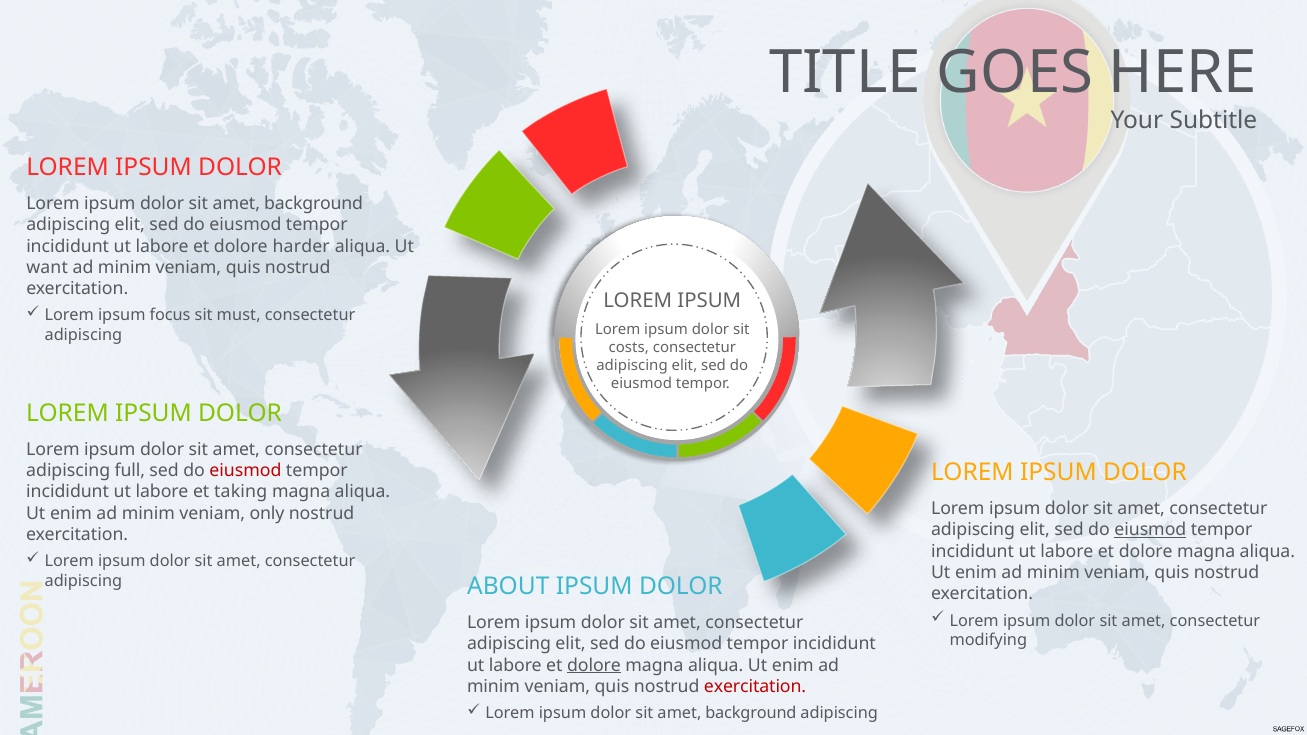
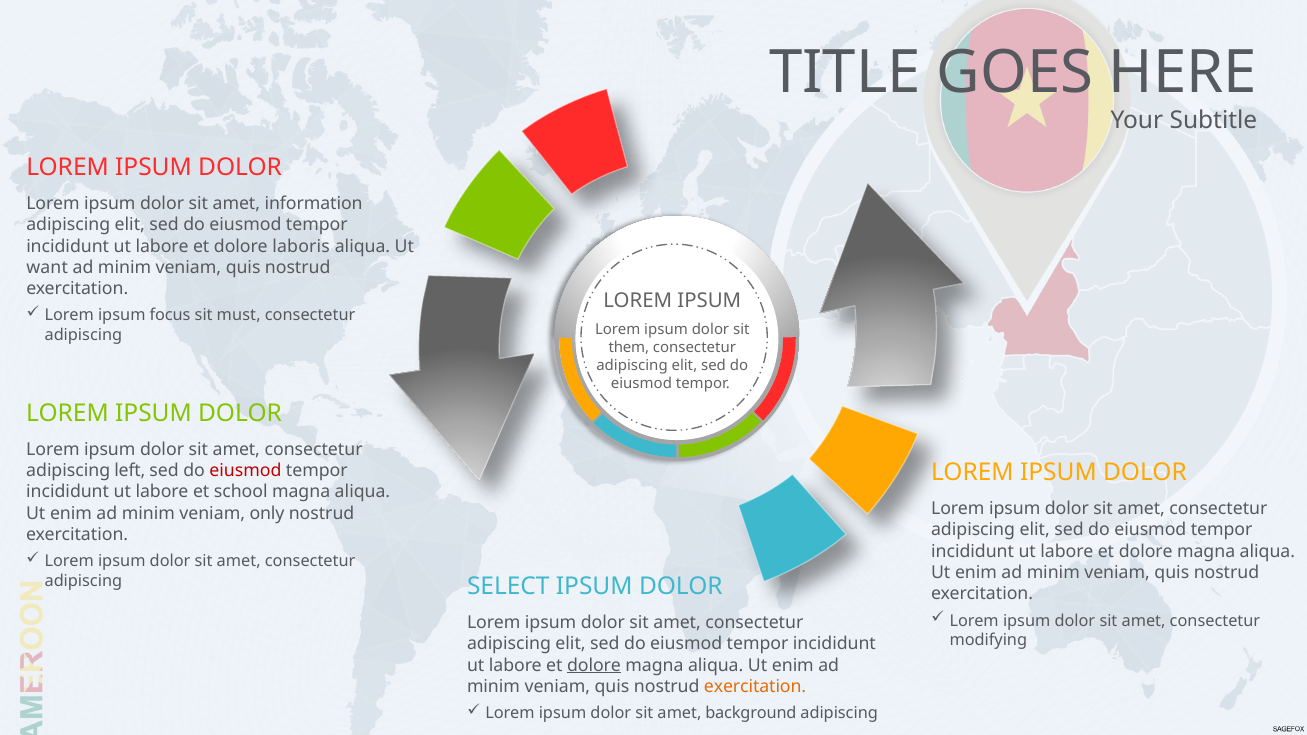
background: background -> information (314, 204)
harder: harder -> laboris (301, 246)
costs: costs -> them (629, 348)
full: full -> left (130, 471)
taking: taking -> school (241, 492)
eiusmod underline: present -> none (1150, 530)
ABOUT: ABOUT -> SELECT (508, 587)
exercitation colour: red -> orange (755, 687)
